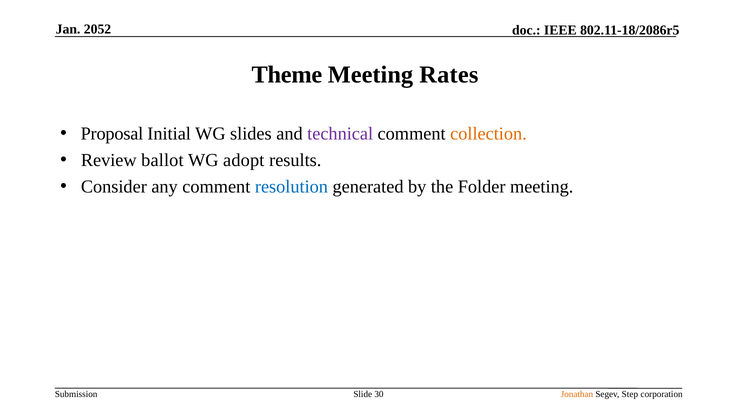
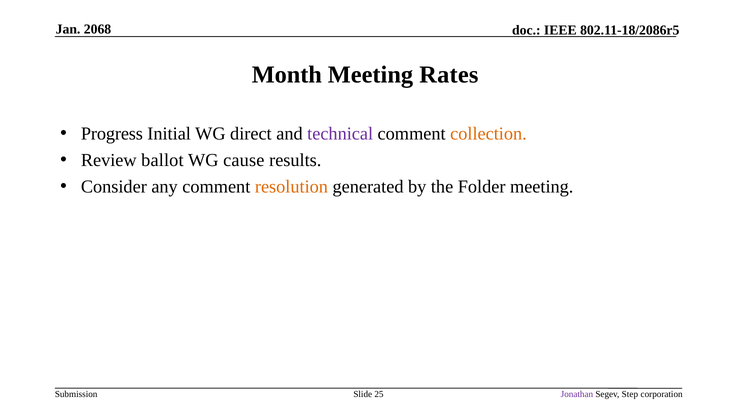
2052: 2052 -> 2068 (98, 29)
Theme: Theme -> Month (287, 75)
Proposal: Proposal -> Progress (112, 134)
slides: slides -> direct (251, 134)
adopt: adopt -> cause (244, 160)
resolution colour: blue -> orange (291, 187)
30: 30 -> 25 (379, 394)
Jonathan colour: orange -> purple (577, 394)
